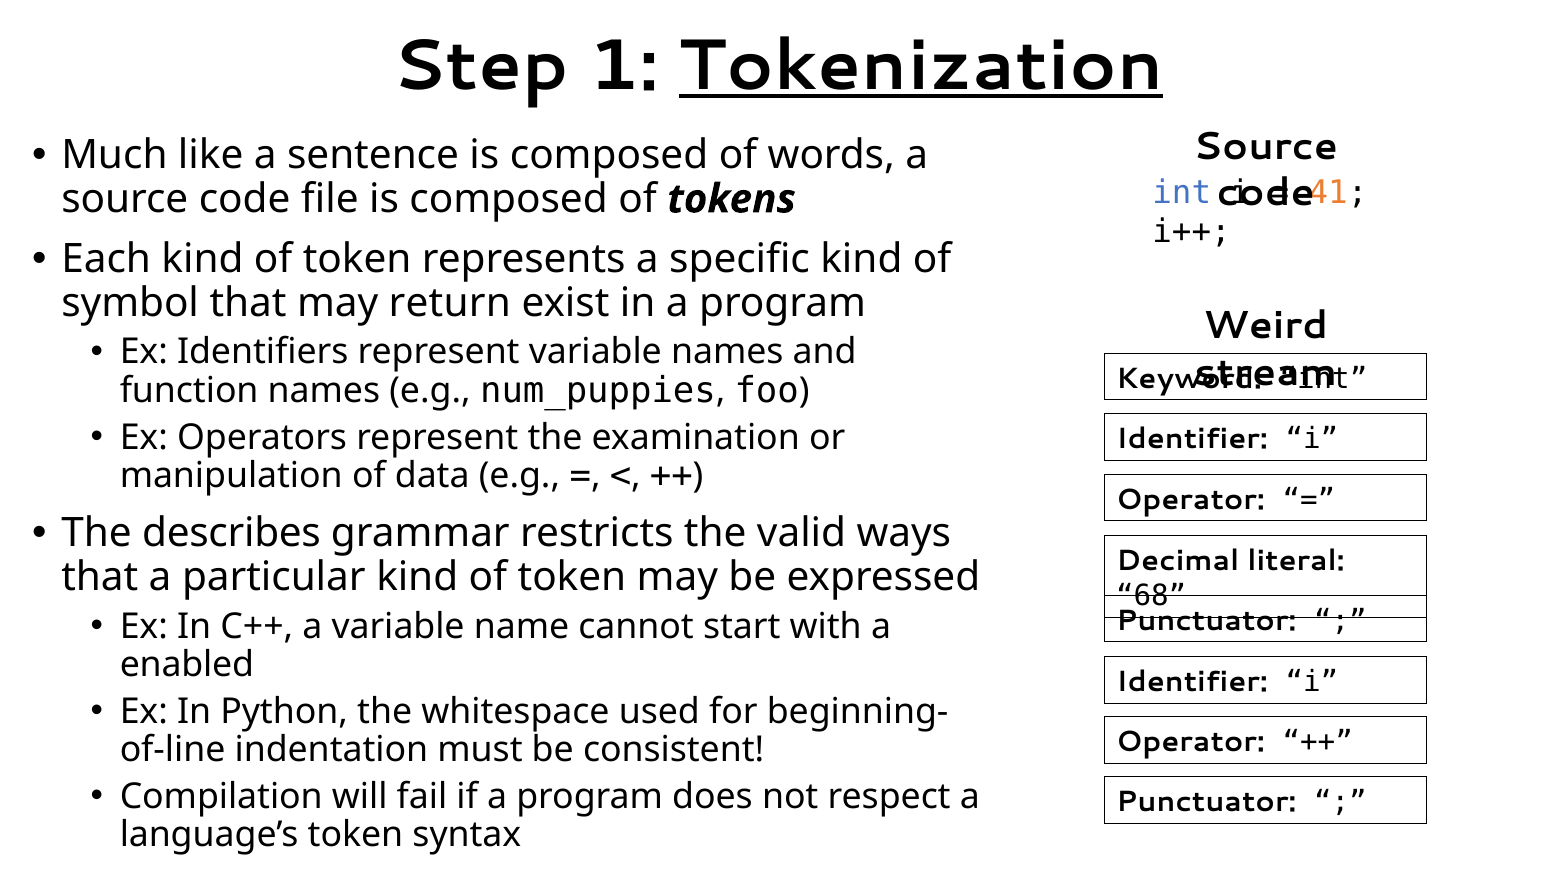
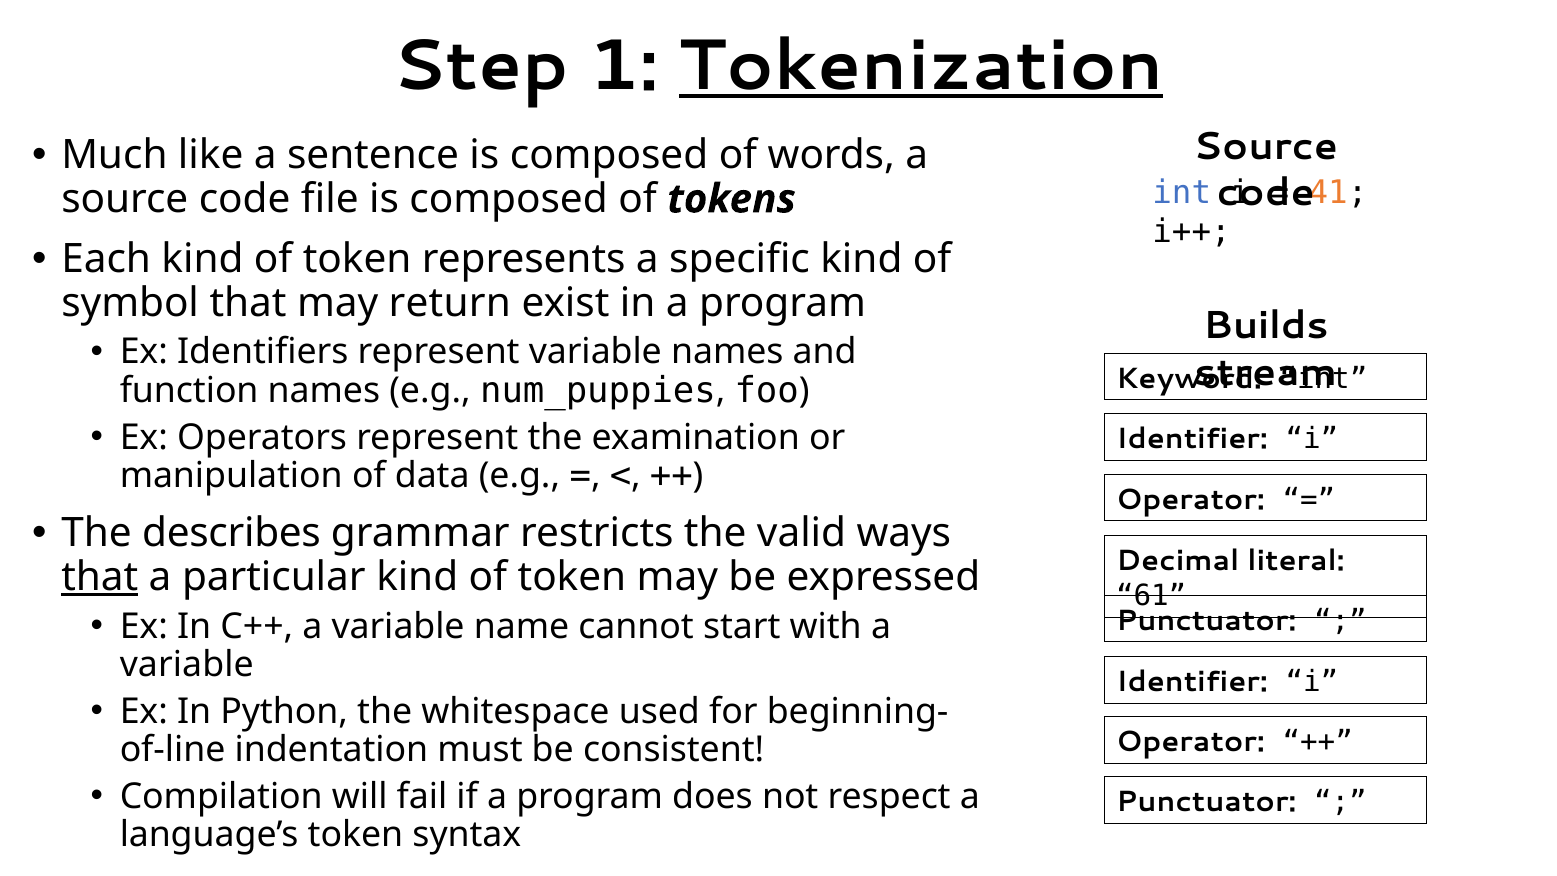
Weird: Weird -> Builds (1266, 326)
that underline: none -> present (100, 577)
68: 68 -> 61 (1151, 596)
enabled: enabled -> variable (187, 665)
